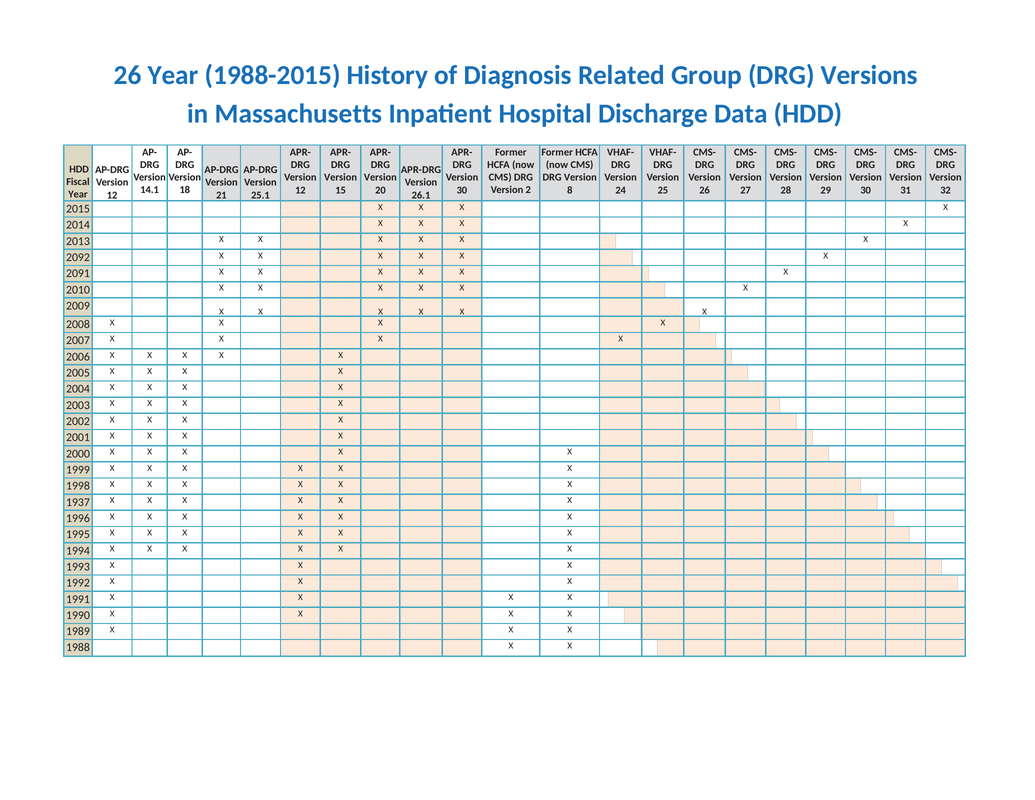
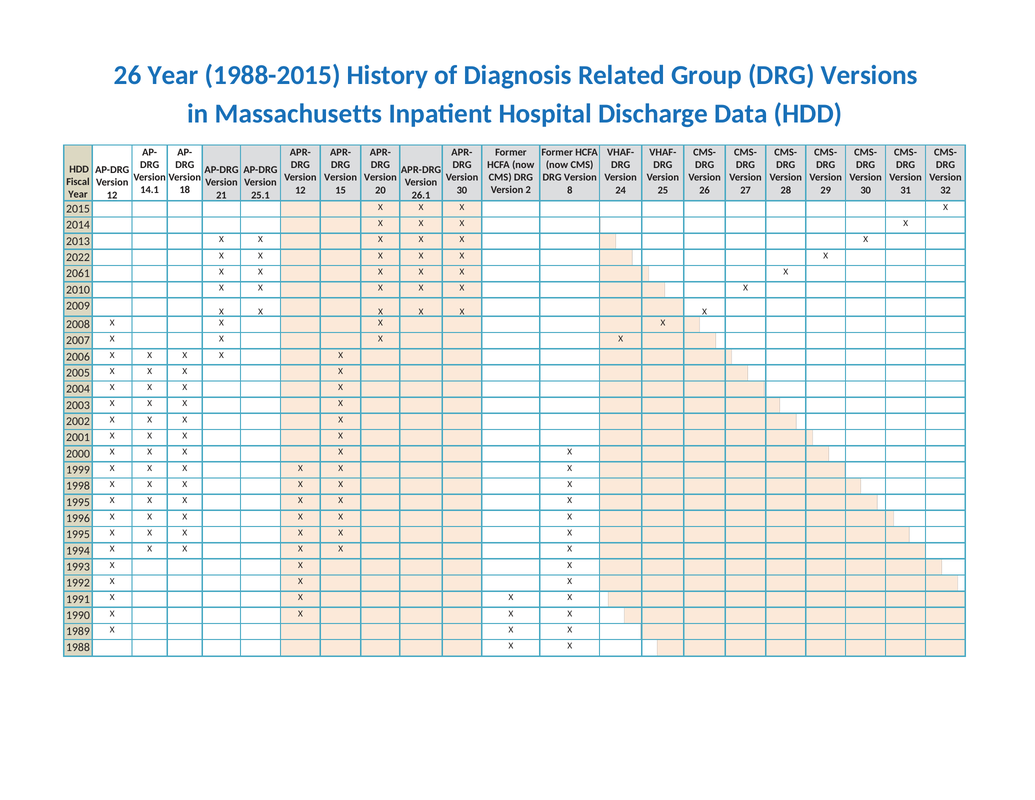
2092: 2092 -> 2022 (78, 257)
2091: 2091 -> 2061 (78, 273)
1937: 1937 -> 1995 (78, 502)
